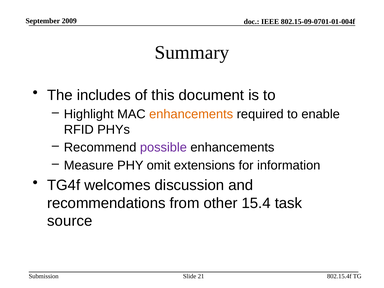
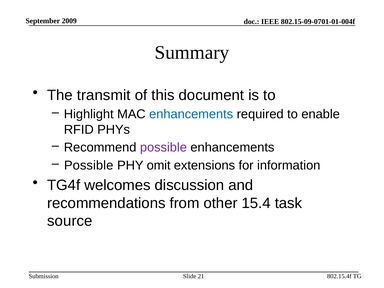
includes: includes -> transmit (104, 95)
enhancements colour: orange -> blue (191, 114)
Measure: Measure -> Possible (89, 165)
